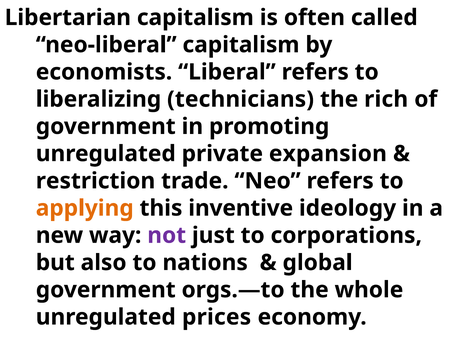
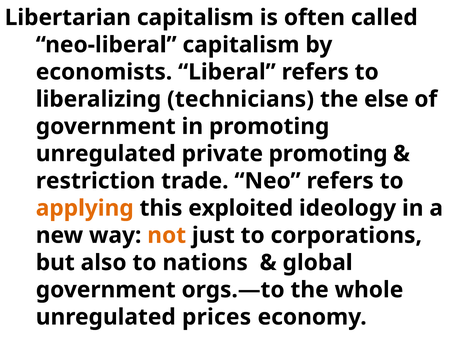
rich: rich -> else (386, 99)
private expansion: expansion -> promoting (328, 154)
inventive: inventive -> exploited (241, 208)
not colour: purple -> orange (167, 236)
